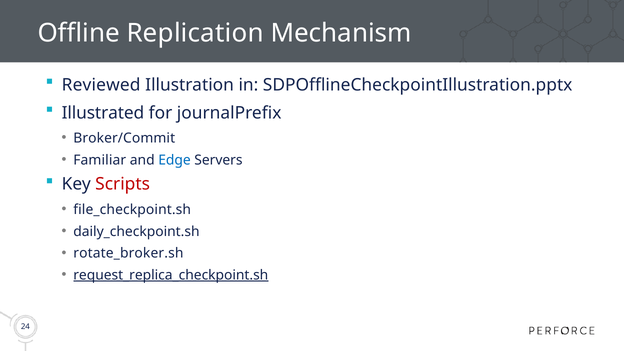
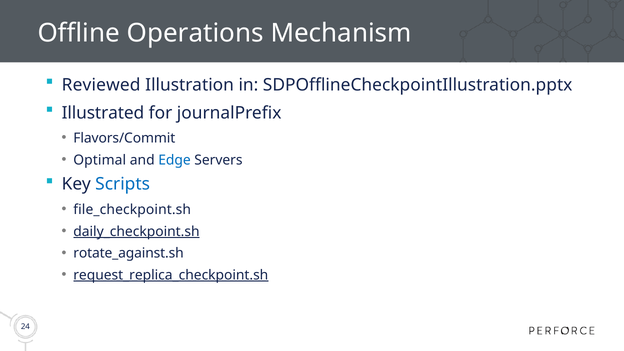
Replication: Replication -> Operations (195, 33)
Broker/Commit: Broker/Commit -> Flavors/Commit (124, 138)
Familiar: Familiar -> Optimal (100, 160)
Scripts colour: red -> blue (123, 184)
daily_checkpoint.sh underline: none -> present (136, 231)
rotate_broker.sh: rotate_broker.sh -> rotate_against.sh (129, 253)
